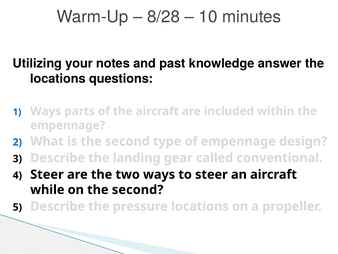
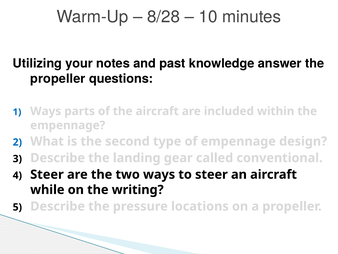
locations: locations -> propeller (58, 79)
on the second: second -> writing (138, 189)
